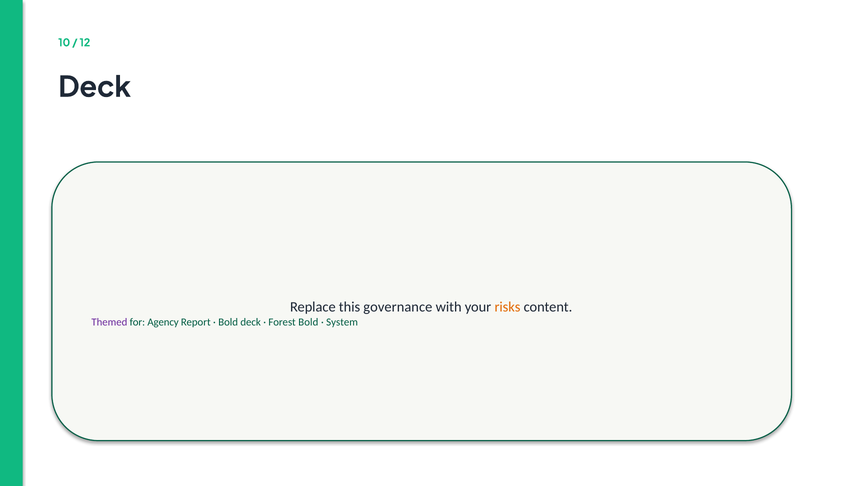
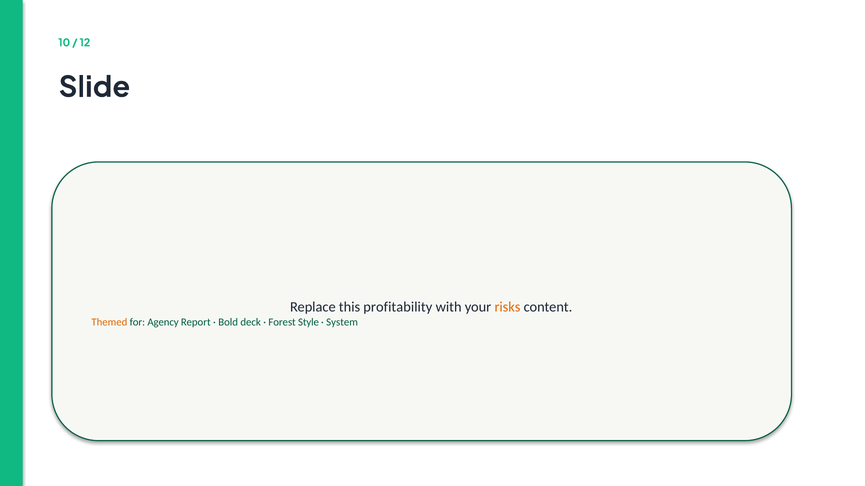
Deck: Deck -> Slide (94, 87)
governance: governance -> profitability (398, 308)
Themed colour: purple -> orange (109, 322)
Forest Bold: Bold -> Style (308, 322)
